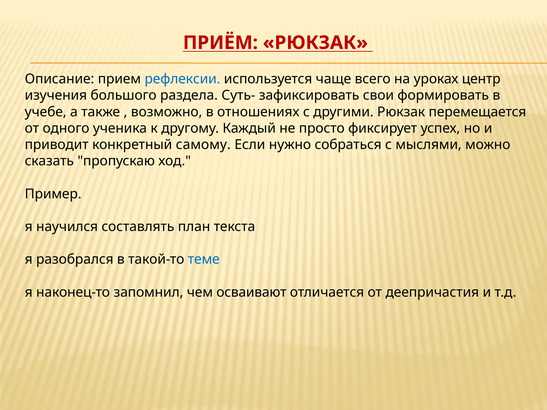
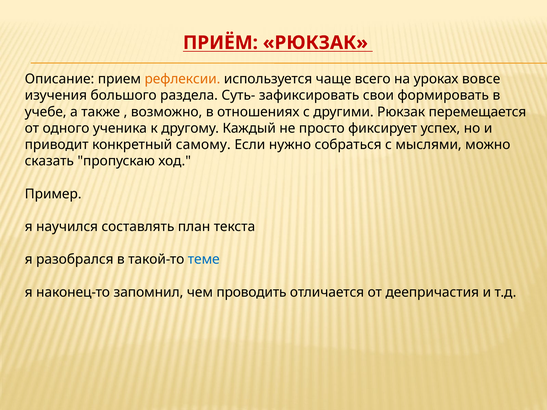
рефлексии colour: blue -> orange (182, 79)
центр: центр -> вовсе (481, 79)
осваивают: осваивают -> проводить (251, 292)
